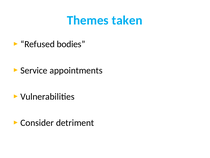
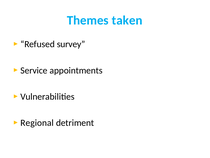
bodies: bodies -> survey (71, 44)
Consider: Consider -> Regional (37, 122)
